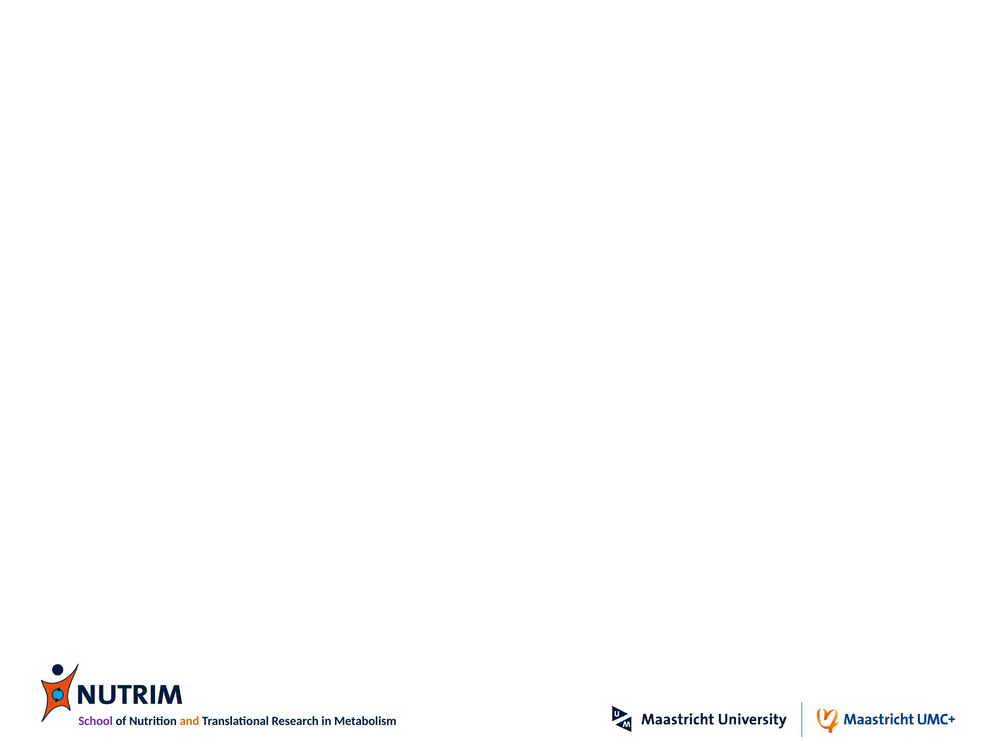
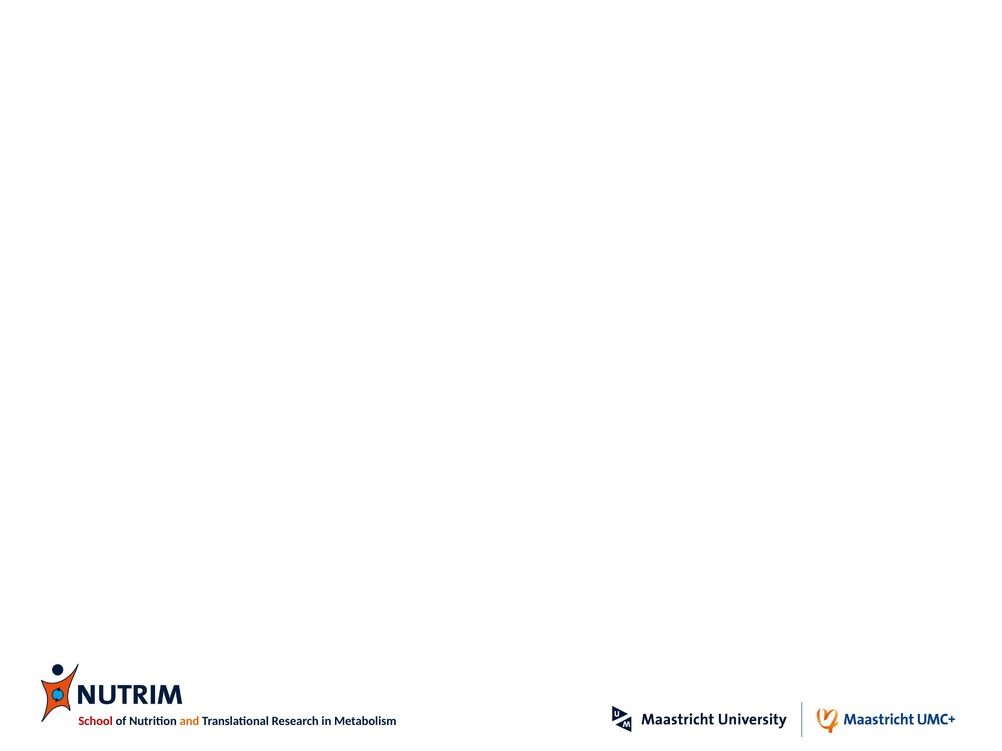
School colour: purple -> red (96, 721)
